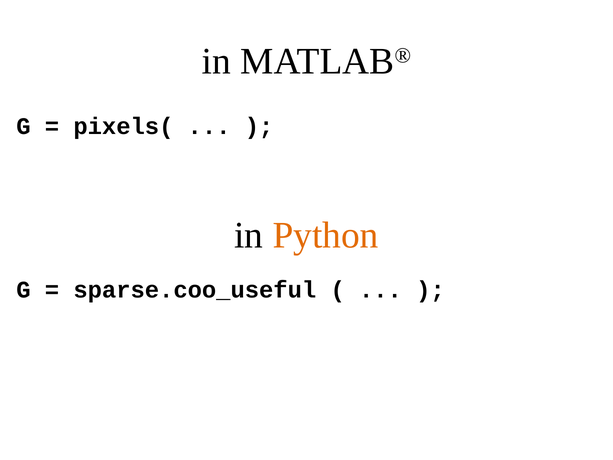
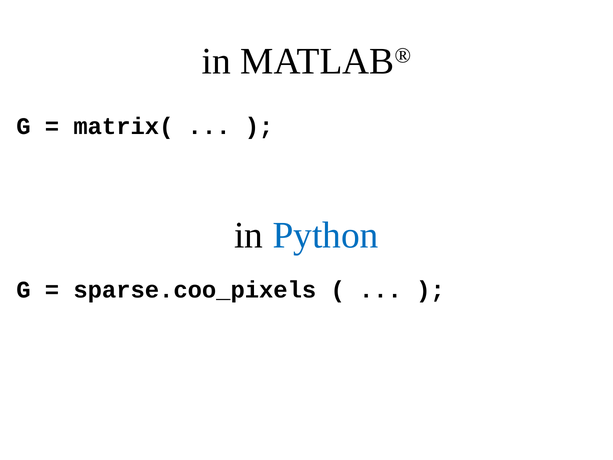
pixels(: pixels( -> matrix( (123, 126)
Python colour: orange -> blue (326, 235)
sparse.coo_useful: sparse.coo_useful -> sparse.coo_pixels (195, 290)
